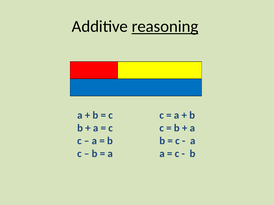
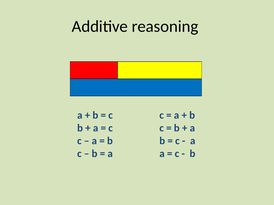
reasoning underline: present -> none (165, 27)
